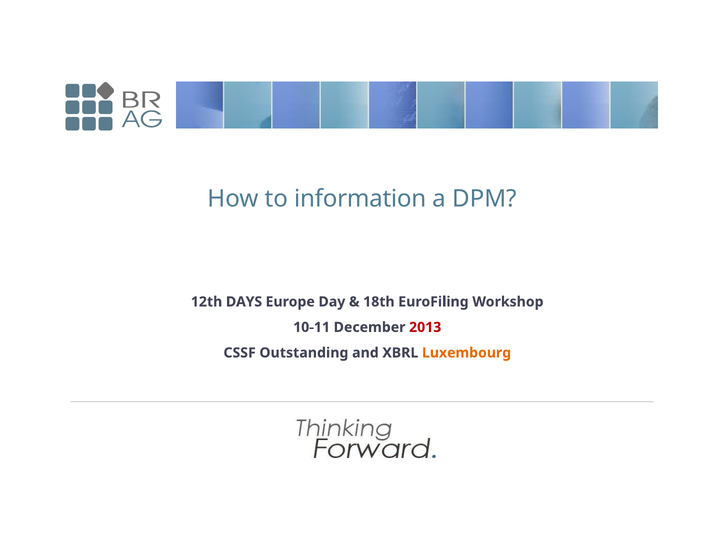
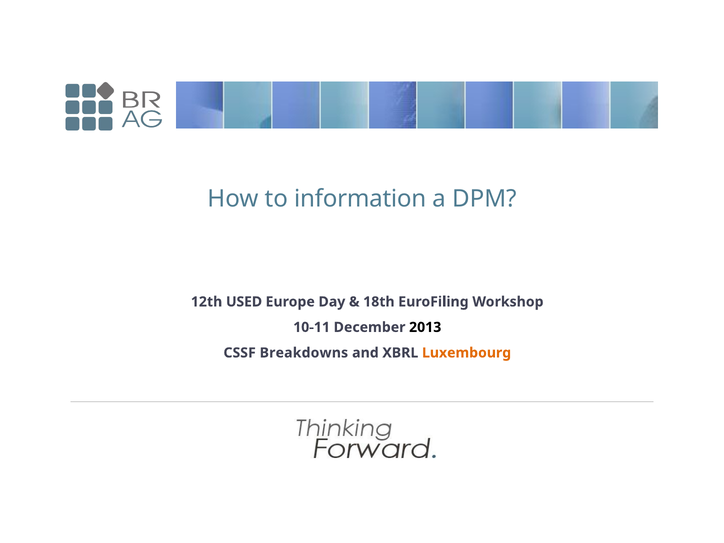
DAYS: DAYS -> USED (244, 302)
2013 colour: red -> black (425, 327)
Outstanding: Outstanding -> Breakdowns (304, 353)
